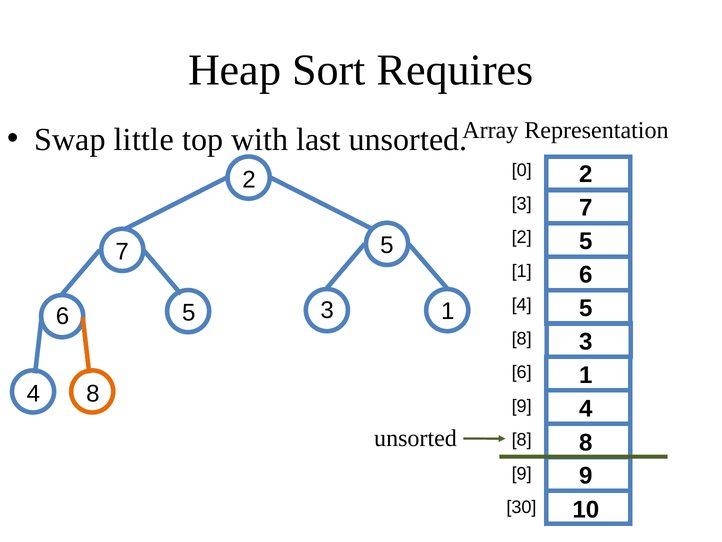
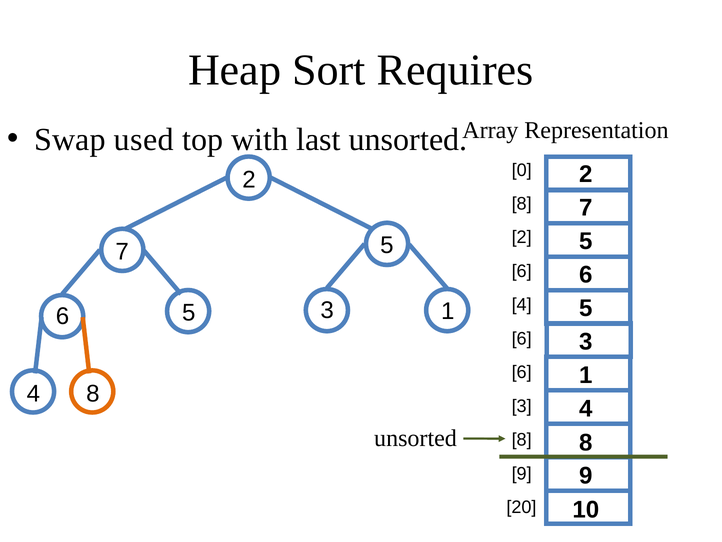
little: little -> used (144, 139)
3: 3 -> 8 (522, 204)
1: 1 -> 6 (522, 271)
8: 8 -> 6 (522, 338)
9: 9 -> 3 (522, 406)
30: 30 -> 20 (521, 507)
